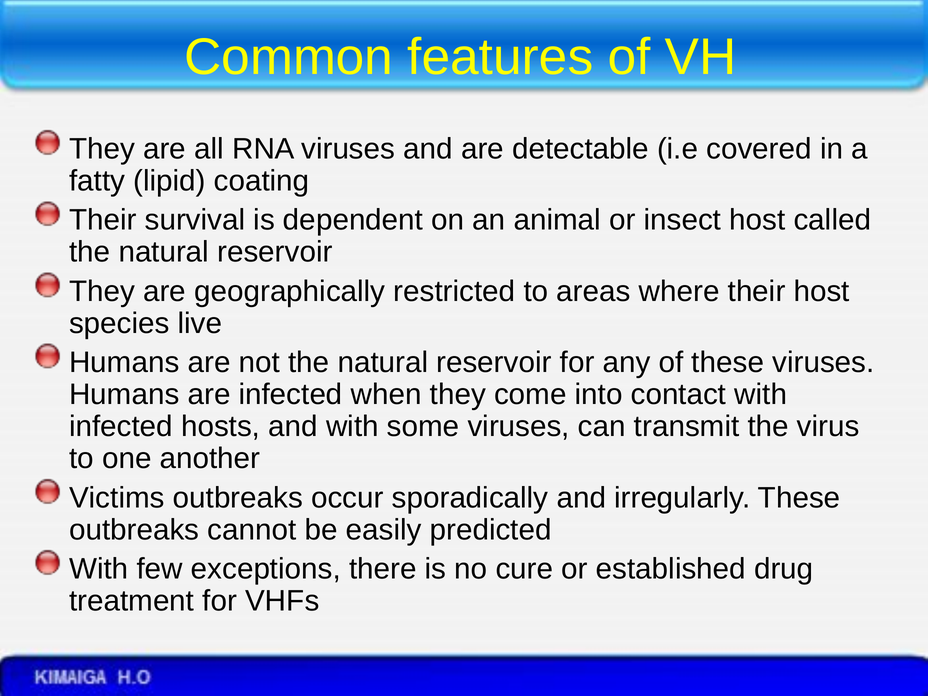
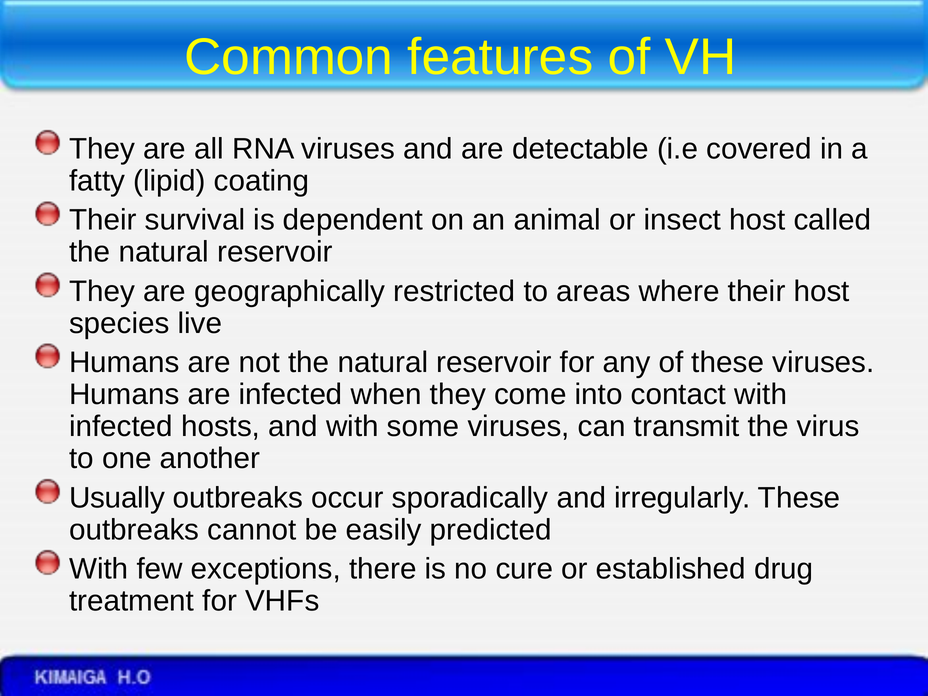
Victims: Victims -> Usually (117, 498)
